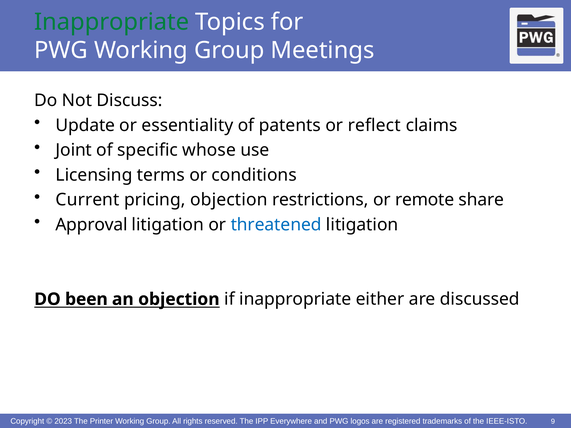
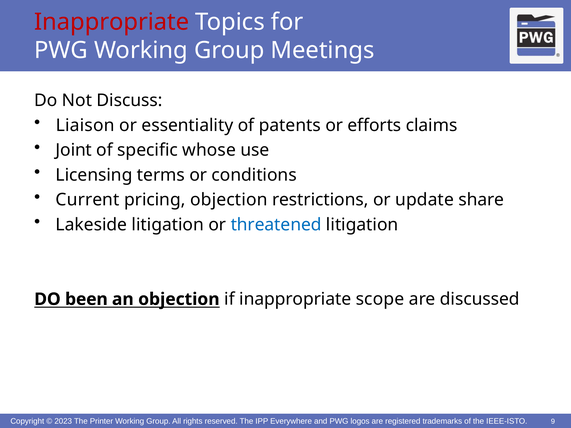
Inappropriate colour: green -> red (112, 22)
Update: Update -> Liaison (85, 125)
reflect: reflect -> efforts (374, 125)
remote: remote -> update (425, 200)
Approval: Approval -> Lakeside (91, 225)
either: either -> scope (380, 299)
